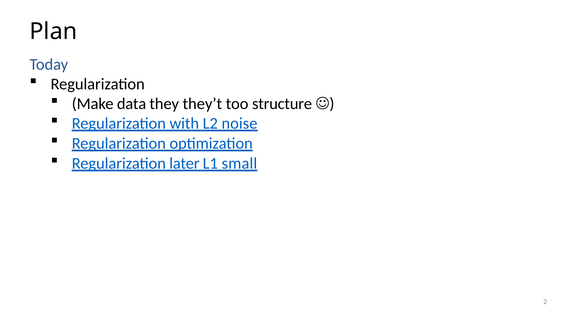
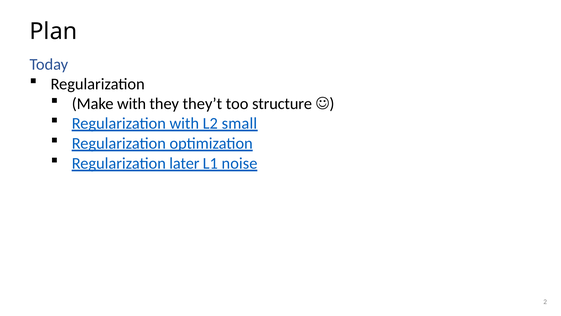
Make data: data -> with (132, 104)
noise: noise -> small (239, 123)
small: small -> noise (240, 163)
